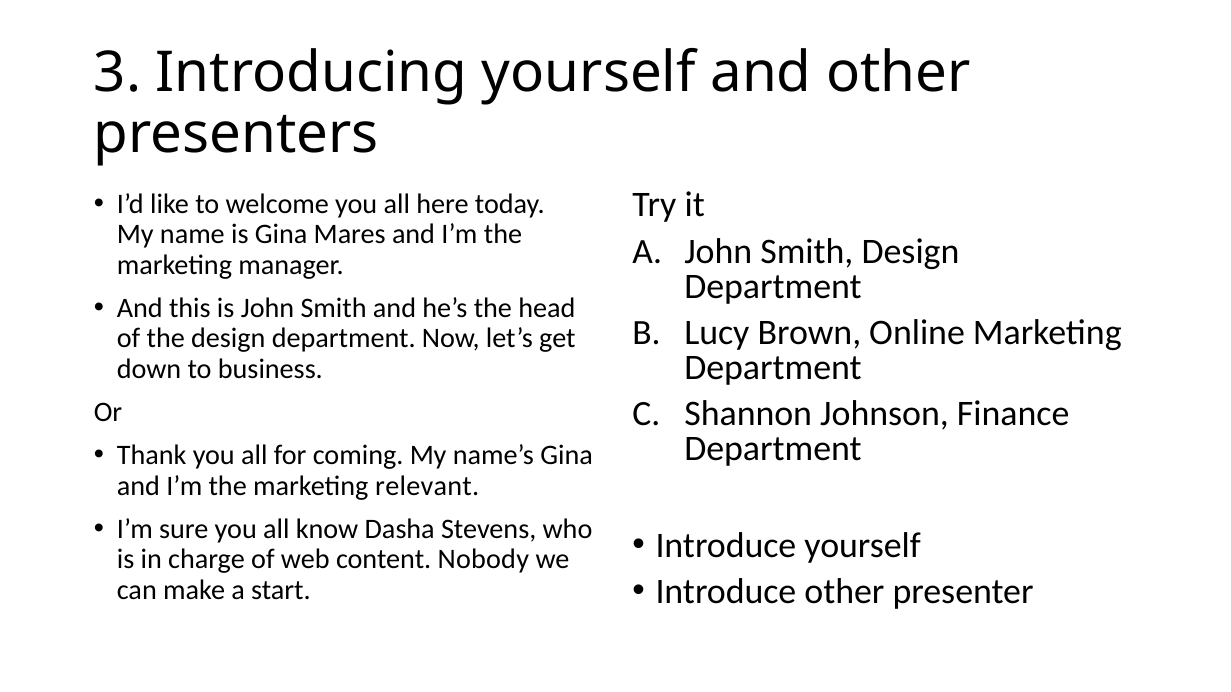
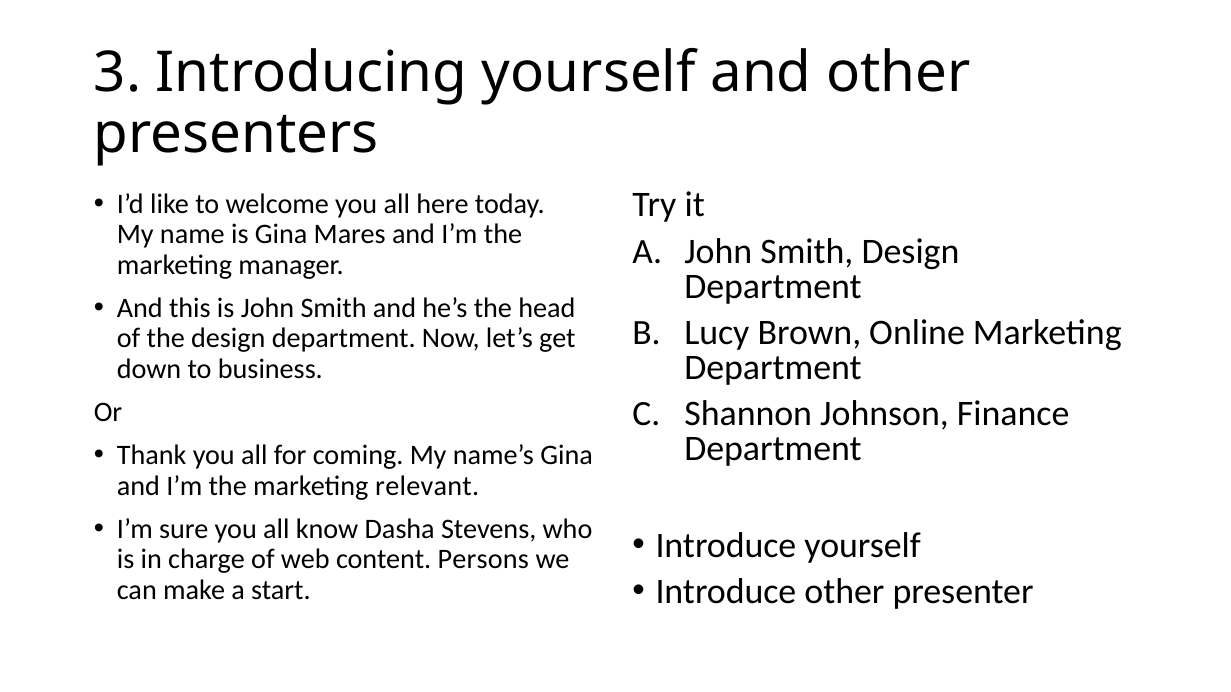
Nobody: Nobody -> Persons (483, 560)
